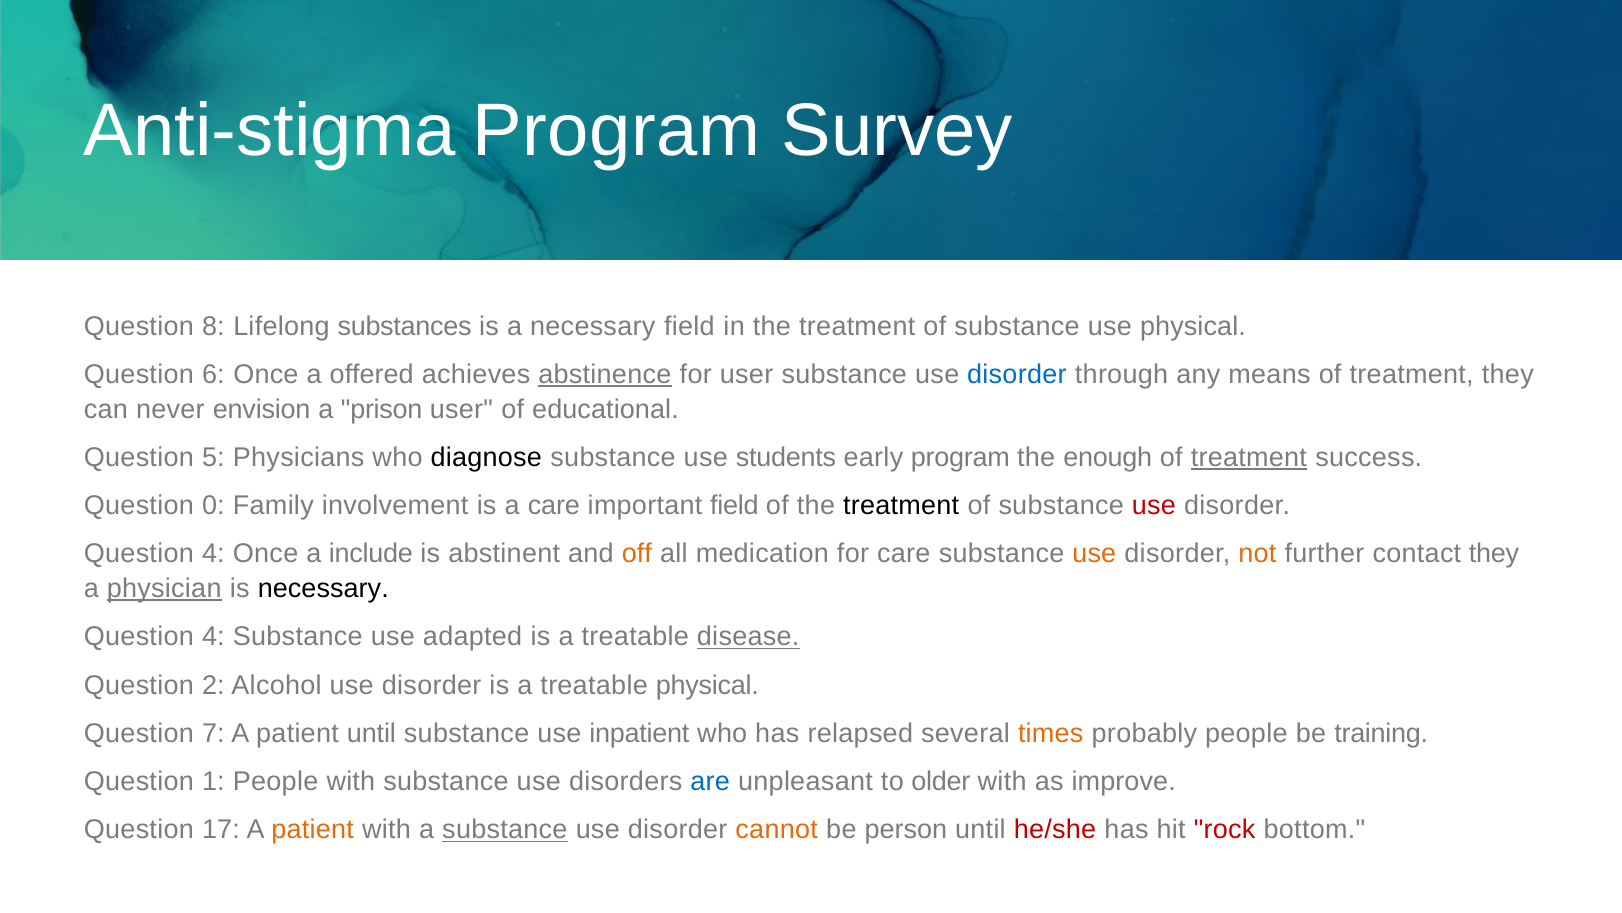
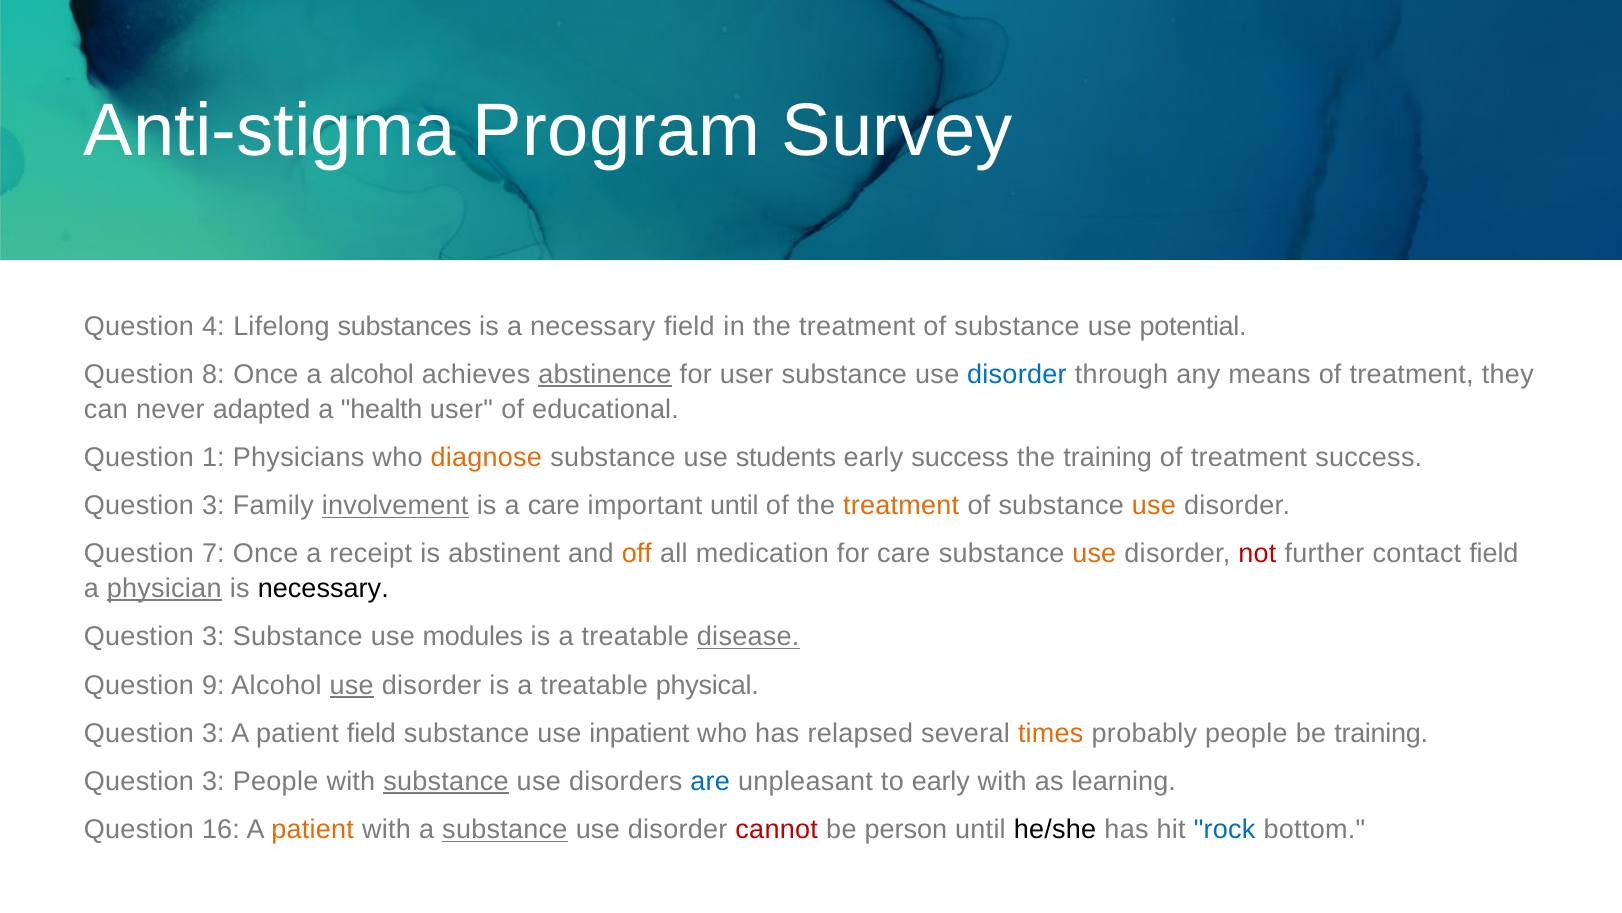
8: 8 -> 4 (213, 326)
use physical: physical -> potential (1193, 326)
6: 6 -> 8 (213, 374)
a offered: offered -> alcohol (372, 374)
envision: envision -> adapted (262, 409)
prison: prison -> health (382, 409)
5: 5 -> 1 (213, 457)
diagnose colour: black -> orange (486, 457)
early program: program -> success (960, 457)
the enough: enough -> training (1108, 457)
treatment underline: present -> none (1249, 457)
0: 0 -> 3 (213, 505)
involvement underline: none -> present (395, 505)
important field: field -> until (734, 505)
treatment colour: black -> orange (901, 505)
use colour: red -> orange (1154, 505)
4: 4 -> 7 (213, 554)
include: include -> receipt (371, 554)
not colour: orange -> red (1257, 554)
contact they: they -> field (1494, 554)
4: 4 -> 3 (213, 636)
adapted: adapted -> modules (473, 636)
2: 2 -> 9 (213, 685)
use underline: none -> present (352, 685)
7: 7 -> 3 (213, 733)
patient until: until -> field (371, 733)
1: 1 -> 3 (213, 781)
substance underline: none -> present (446, 781)
to older: older -> early (941, 781)
improve: improve -> learning (1124, 781)
17: 17 -> 16 (221, 829)
cannot colour: orange -> red (777, 829)
he/she colour: red -> black (1055, 829)
rock colour: red -> blue (1225, 829)
